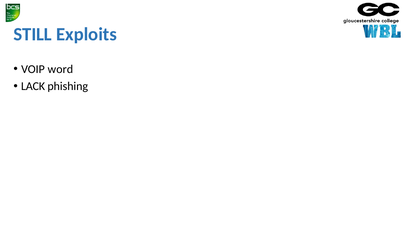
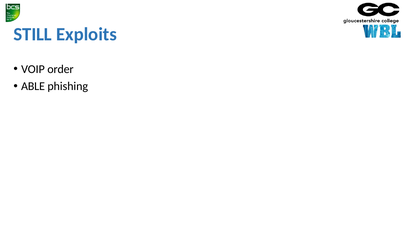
word: word -> order (61, 69)
LACK: LACK -> ABLE (33, 86)
